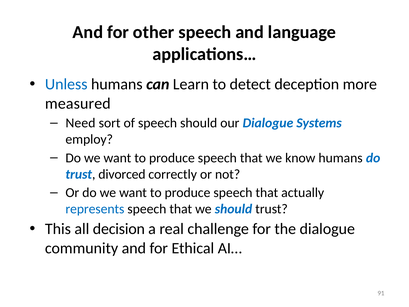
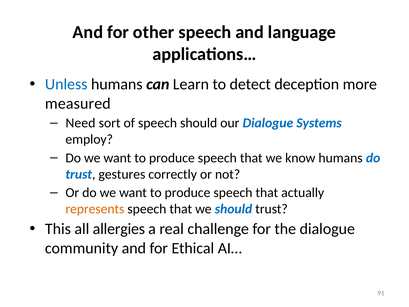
divorced: divorced -> gestures (122, 174)
represents colour: blue -> orange (95, 209)
decision: decision -> allergies (119, 229)
